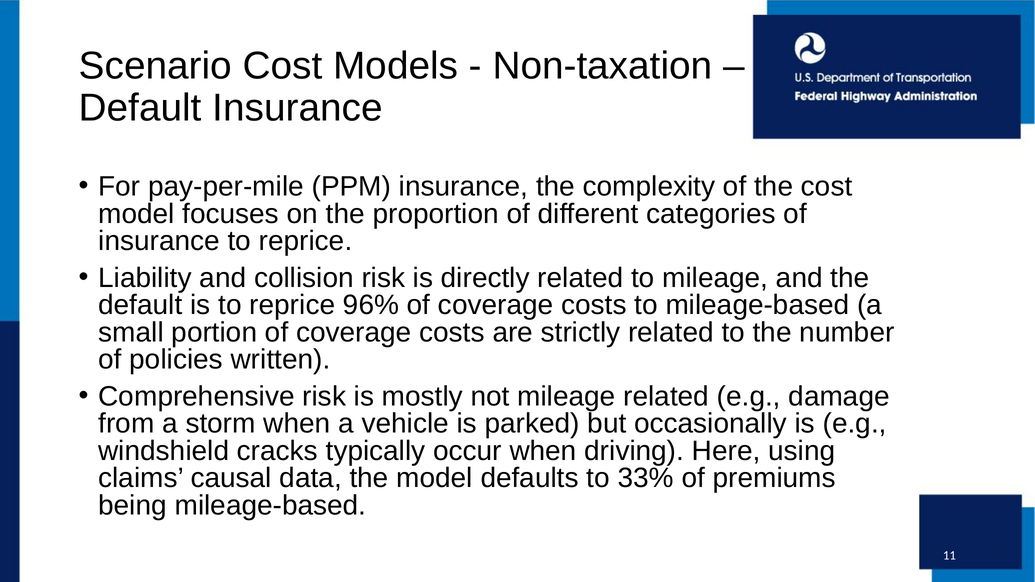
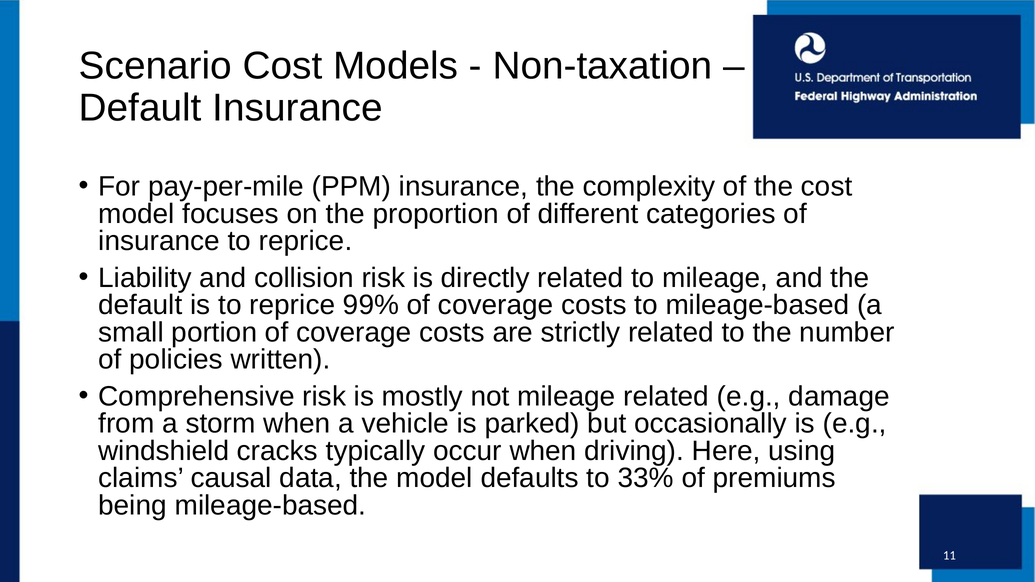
96%: 96% -> 99% (371, 305)
